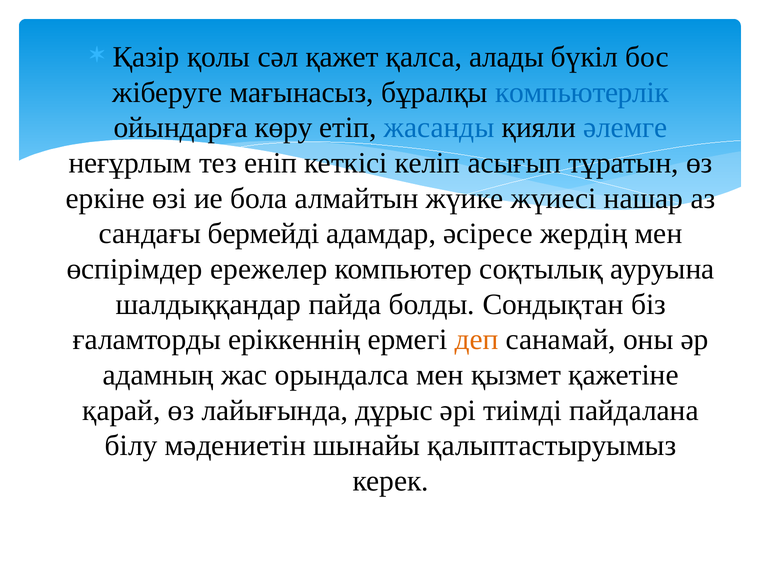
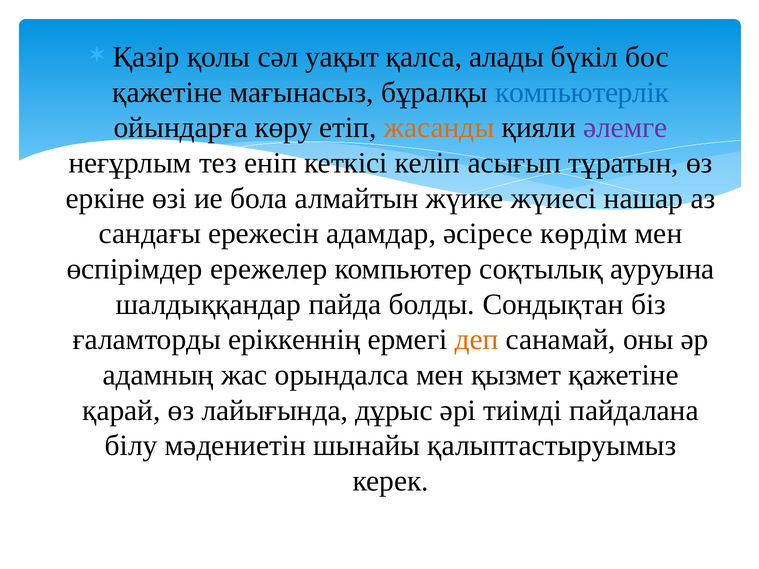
қажет: қажет -> уақыт (342, 57)
жіберуге: жіберуге -> қажетіне (167, 92)
жасанды colour: blue -> orange (439, 128)
әлемге colour: blue -> purple (625, 128)
бермейді: бермейді -> ережесін (264, 234)
жердің: жердің -> көрдім (584, 234)
